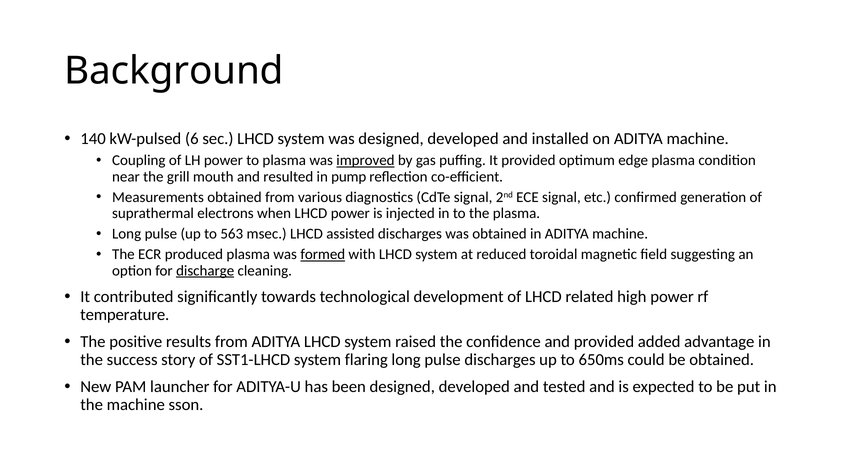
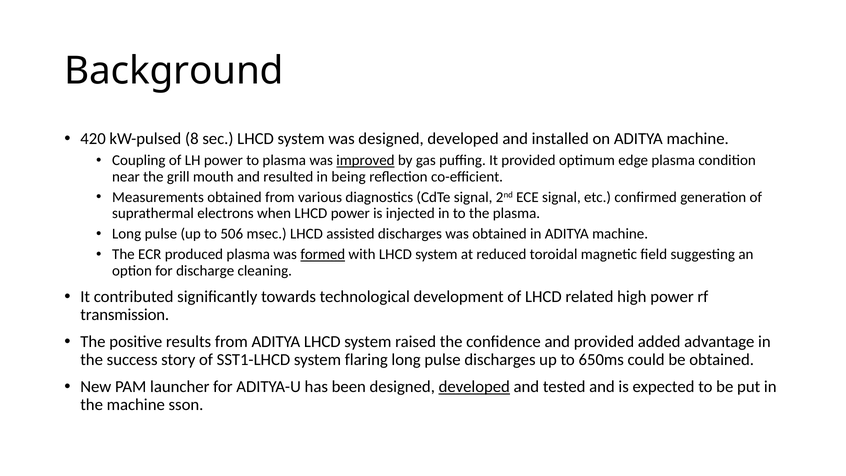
140: 140 -> 420 (93, 139)
6: 6 -> 8 (192, 139)
pump: pump -> being (349, 177)
563: 563 -> 506 (232, 234)
discharge underline: present -> none (205, 271)
temperature: temperature -> transmission (125, 315)
developed underline: none -> present (474, 387)
